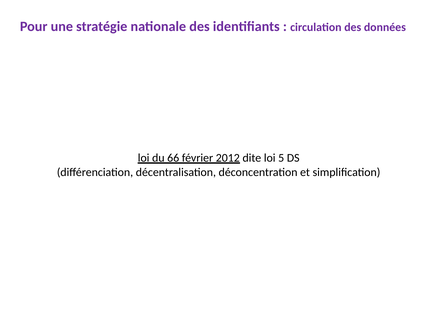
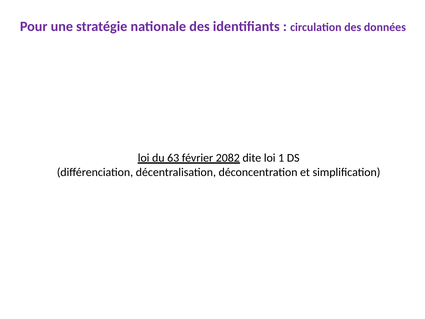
66: 66 -> 63 (173, 158)
2012: 2012 -> 2082 (228, 158)
5: 5 -> 1 (281, 158)
